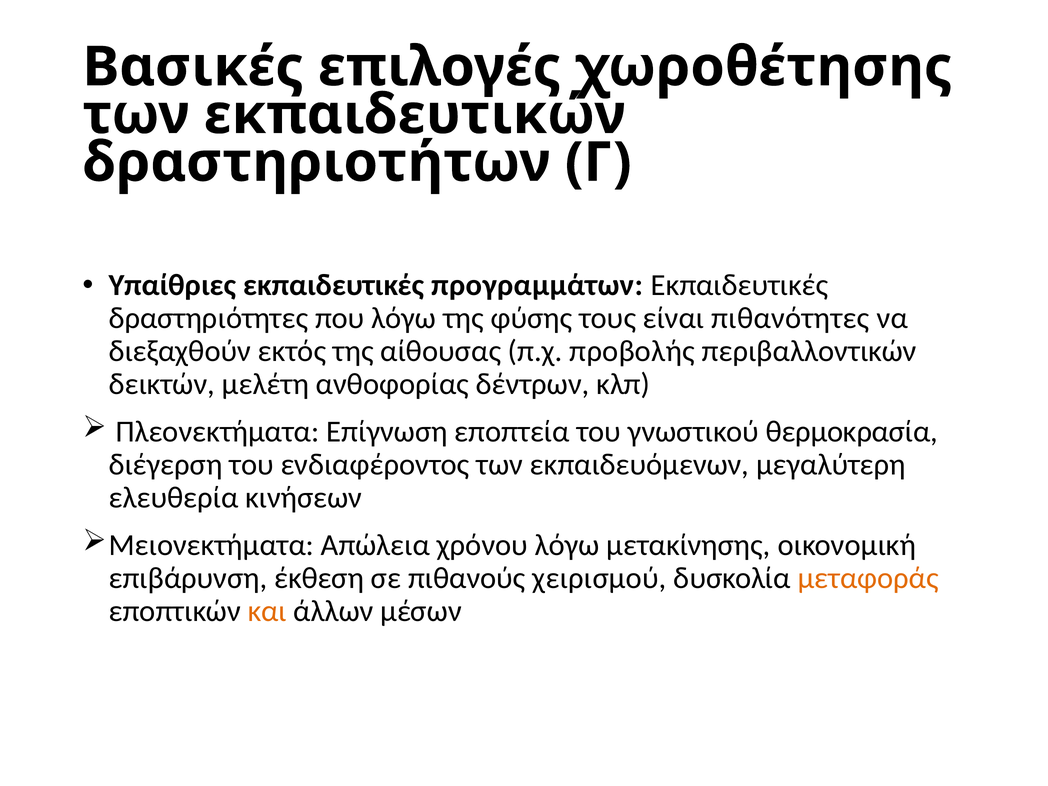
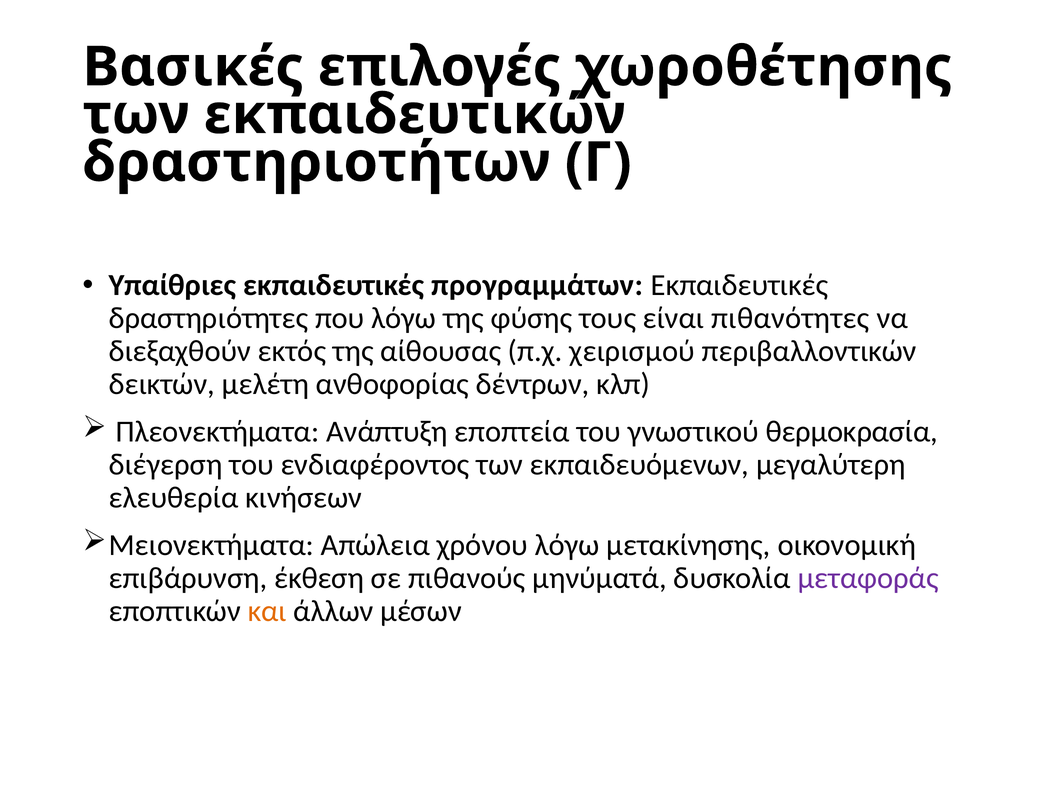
προβολής: προβολής -> χειρισμού (632, 351)
Επίγνωση: Επίγνωση -> Ανάπτυξη (387, 432)
χειρισμού: χειρισμού -> μηνύματά (600, 578)
μεταφοράς colour: orange -> purple (868, 578)
